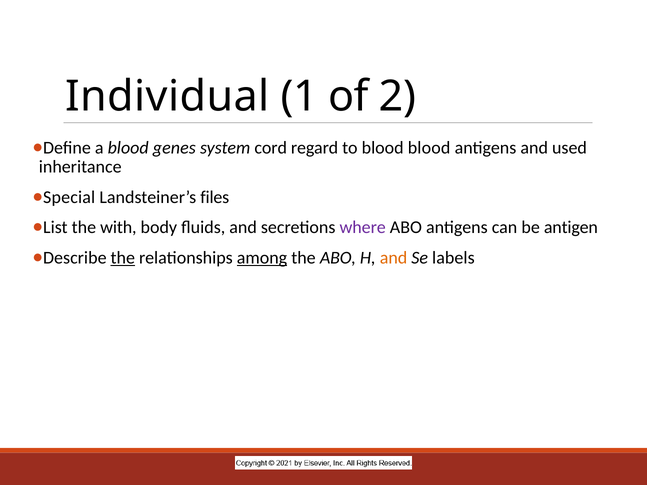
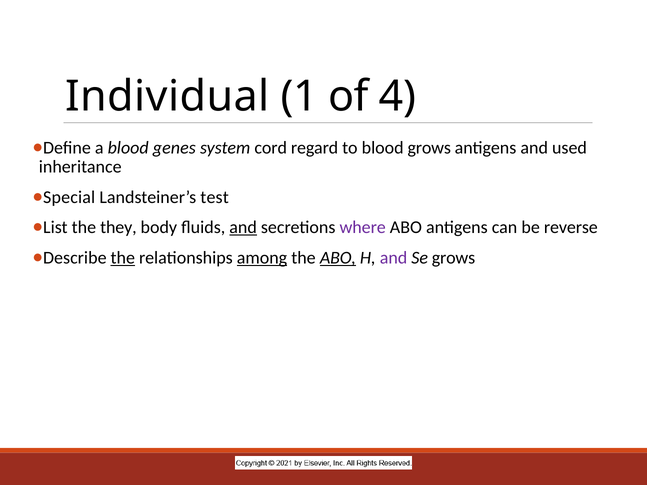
2: 2 -> 4 (398, 97)
blood blood: blood -> grows (429, 148)
files: files -> test (215, 197)
with: with -> they (118, 228)
and underline: none -> present (243, 228)
antigen: antigen -> reverse (571, 228)
ABO underline: none -> present (338, 258)
and colour: orange -> purple (394, 258)
Se labels: labels -> grows (454, 258)
